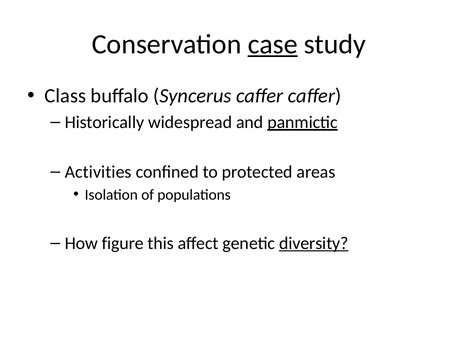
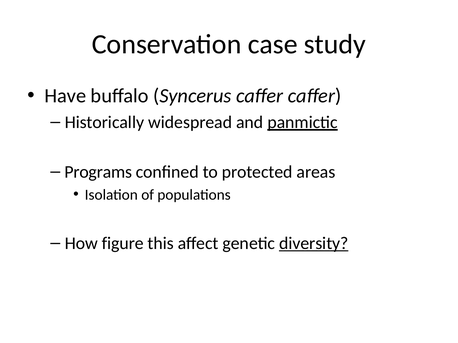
case underline: present -> none (273, 44)
Class: Class -> Have (65, 96)
Activities: Activities -> Programs (98, 172)
